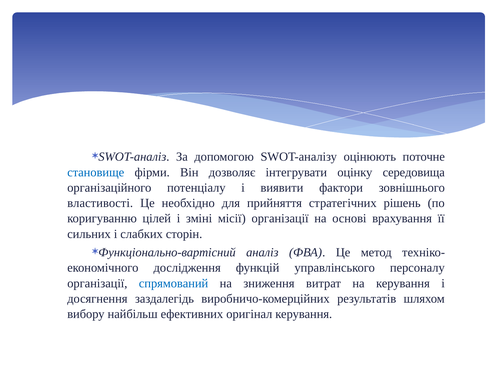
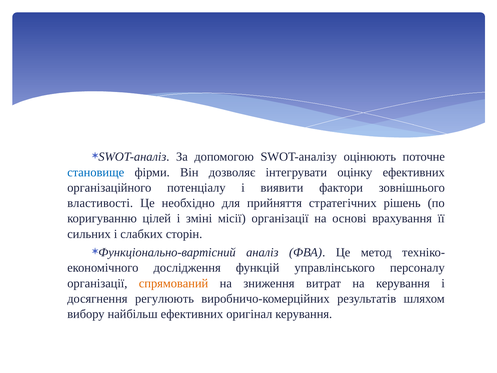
оцінку середовища: середовища -> ефективних (414, 172)
спрямований colour: blue -> orange (174, 283)
заздалегідь: заздалегідь -> регулюють (164, 298)
